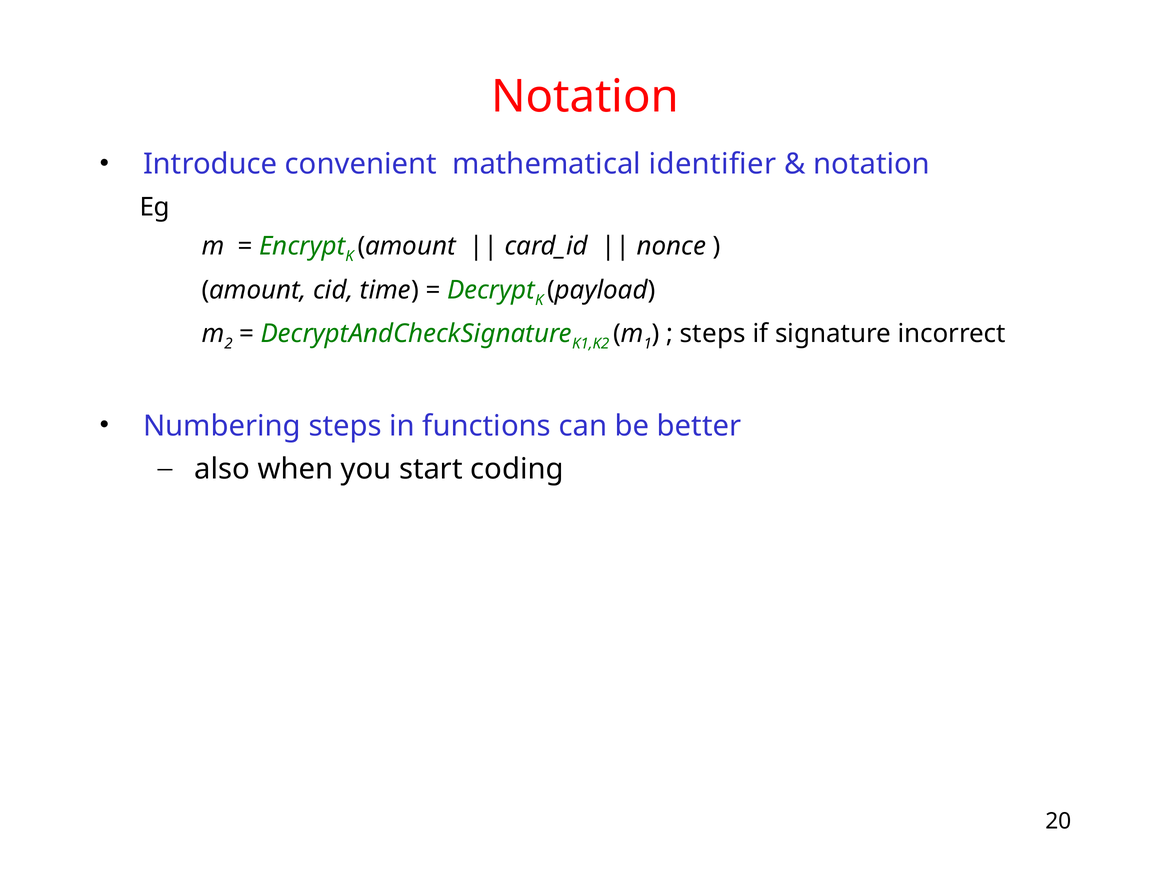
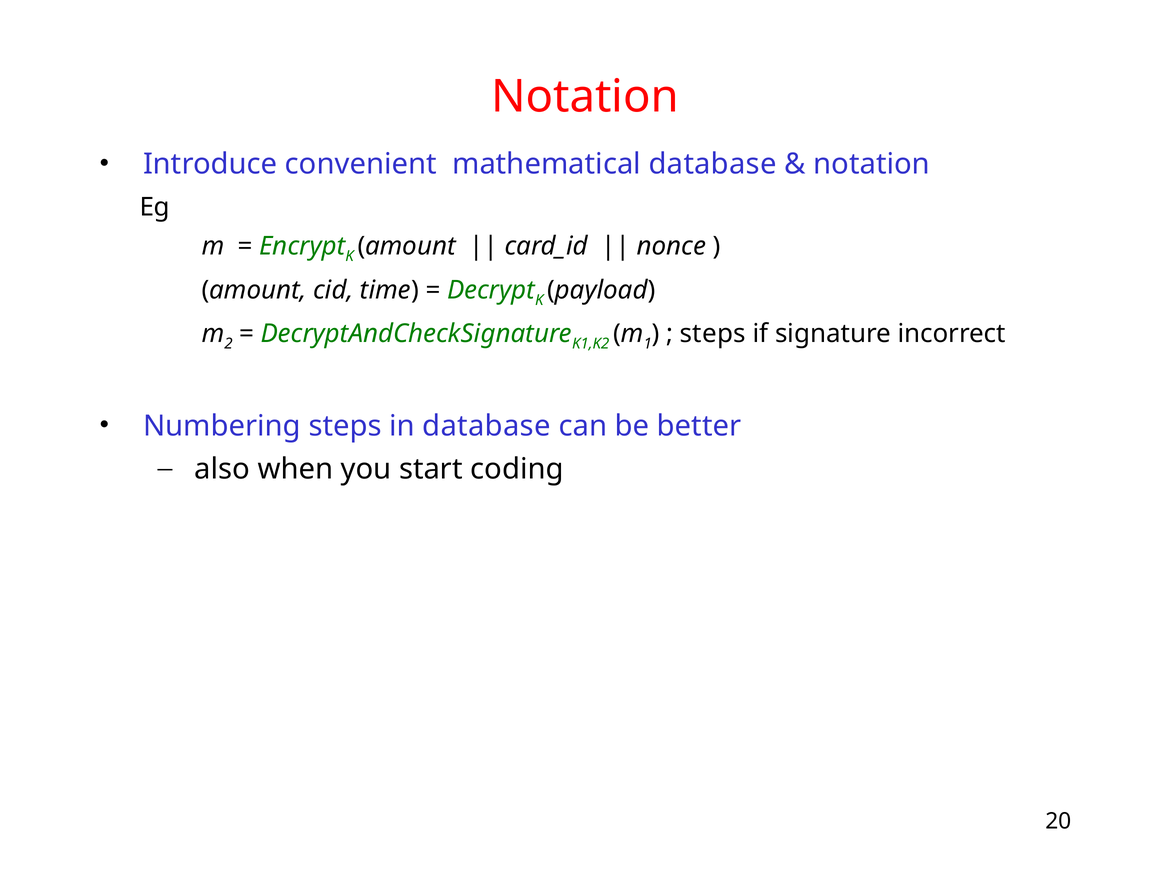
mathematical identifier: identifier -> database (713, 164)
in functions: functions -> database (487, 426)
